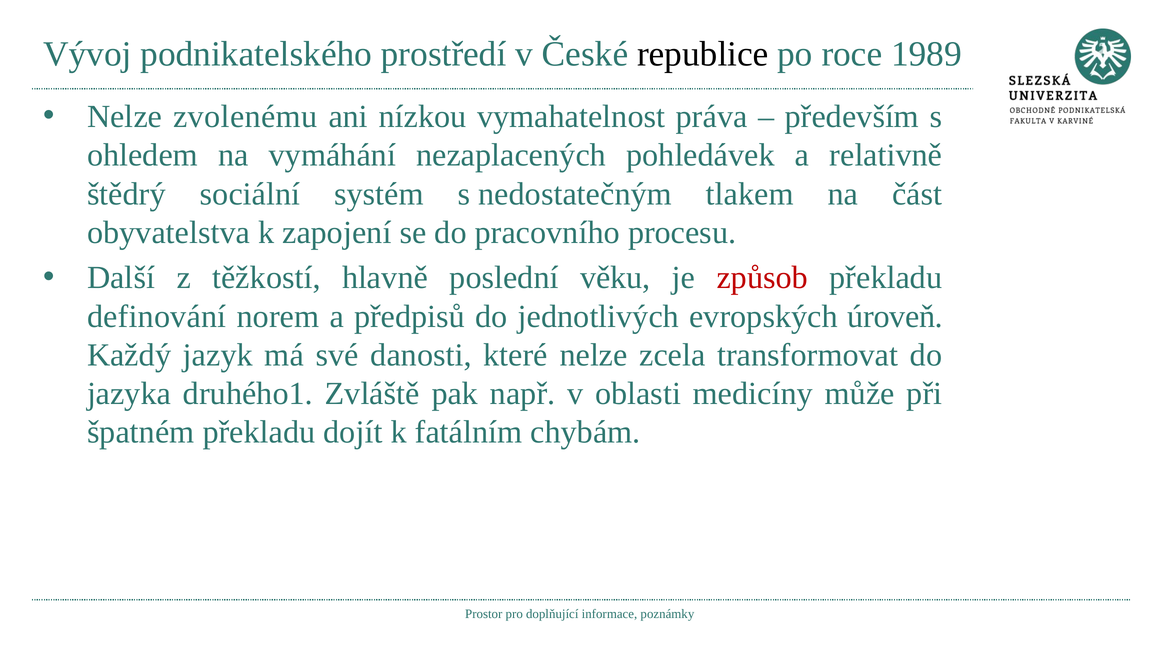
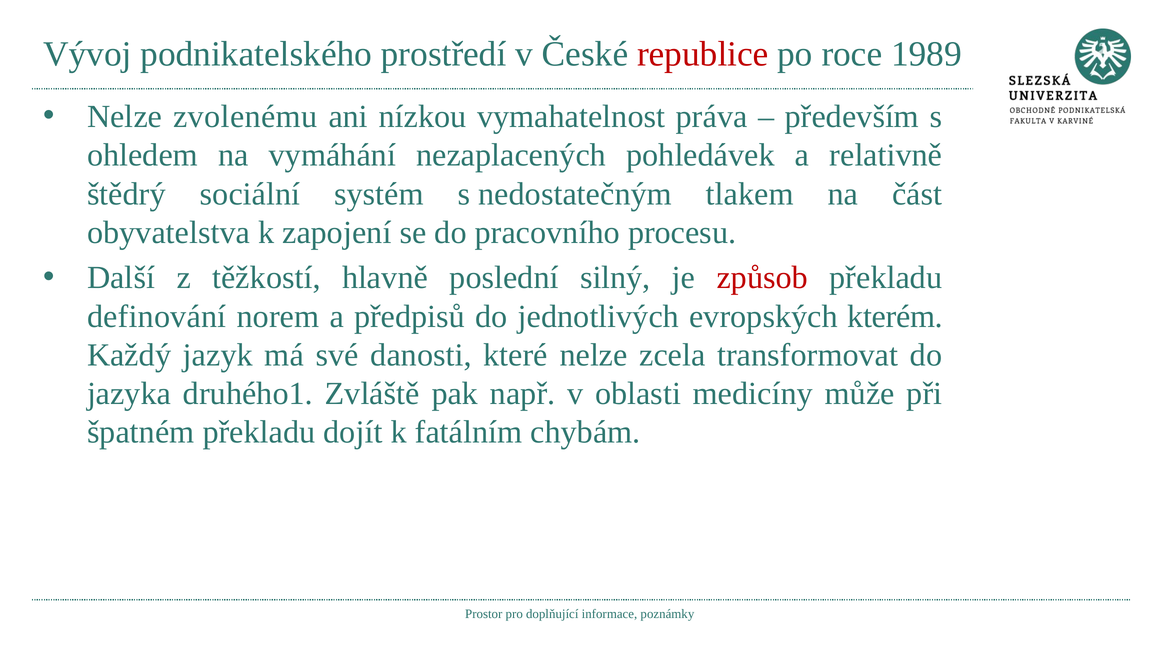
republice colour: black -> red (703, 54)
věku: věku -> silný (615, 278)
úroveň: úroveň -> kterém (895, 317)
